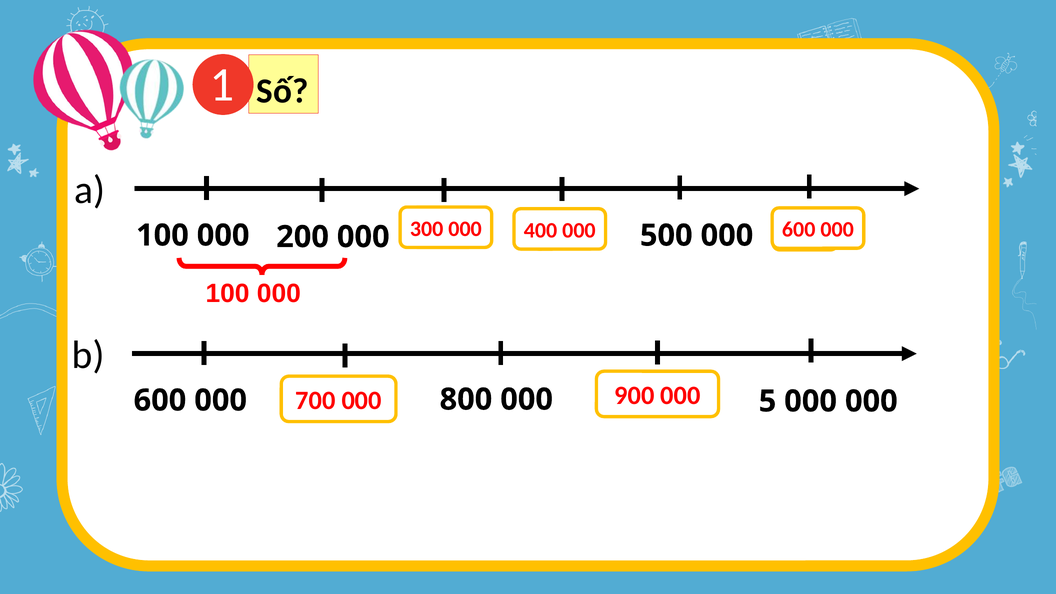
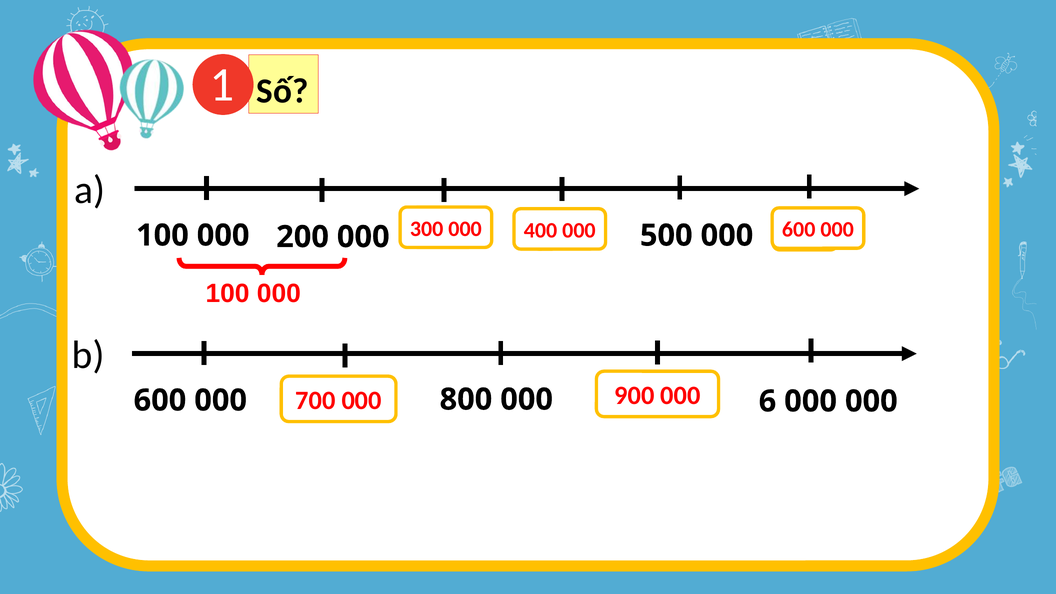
5: 5 -> 6 (768, 401)
